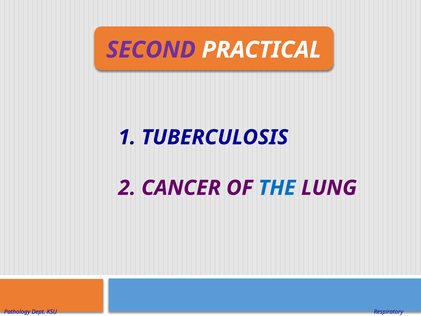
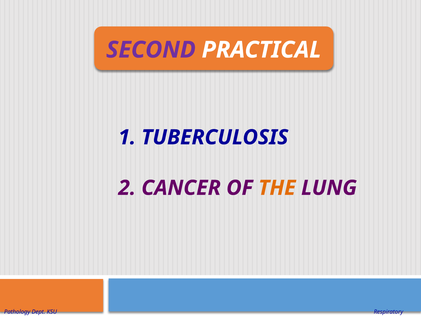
THE colour: blue -> orange (277, 188)
